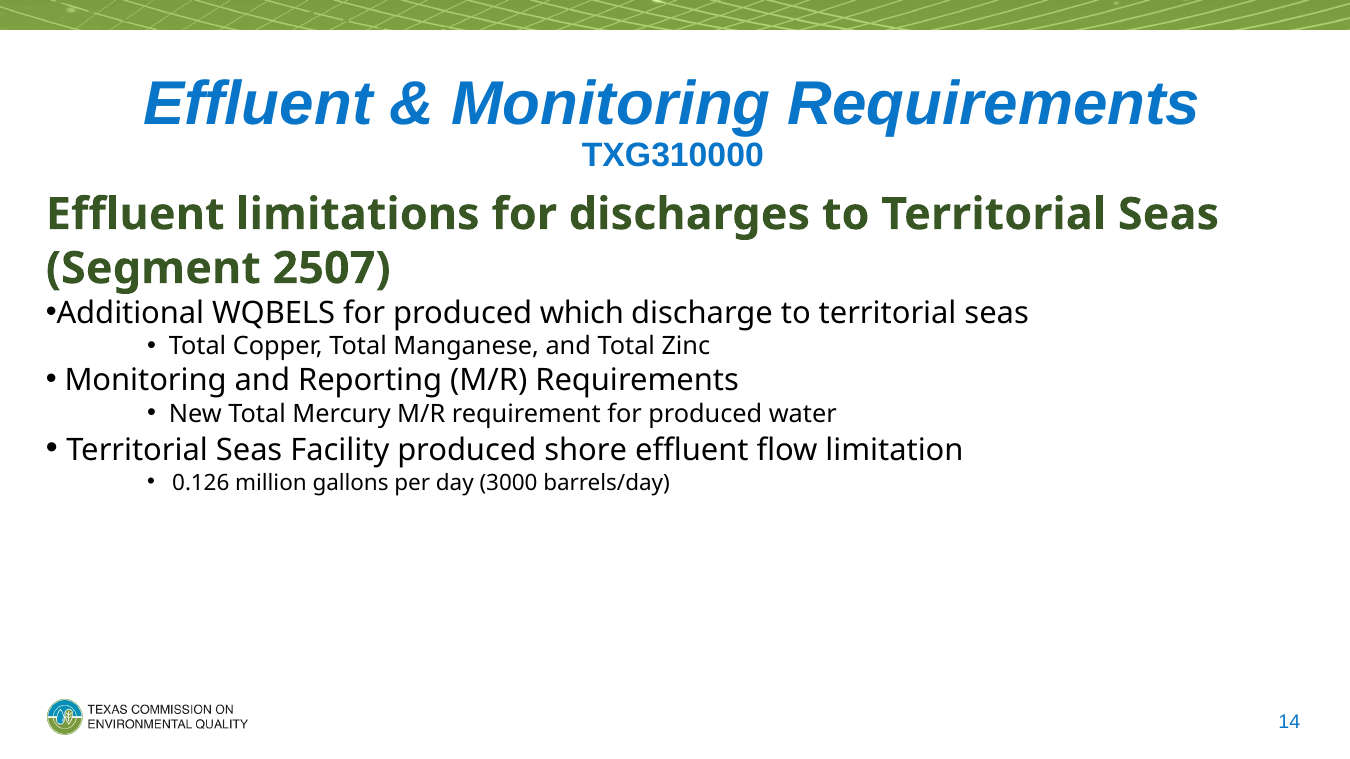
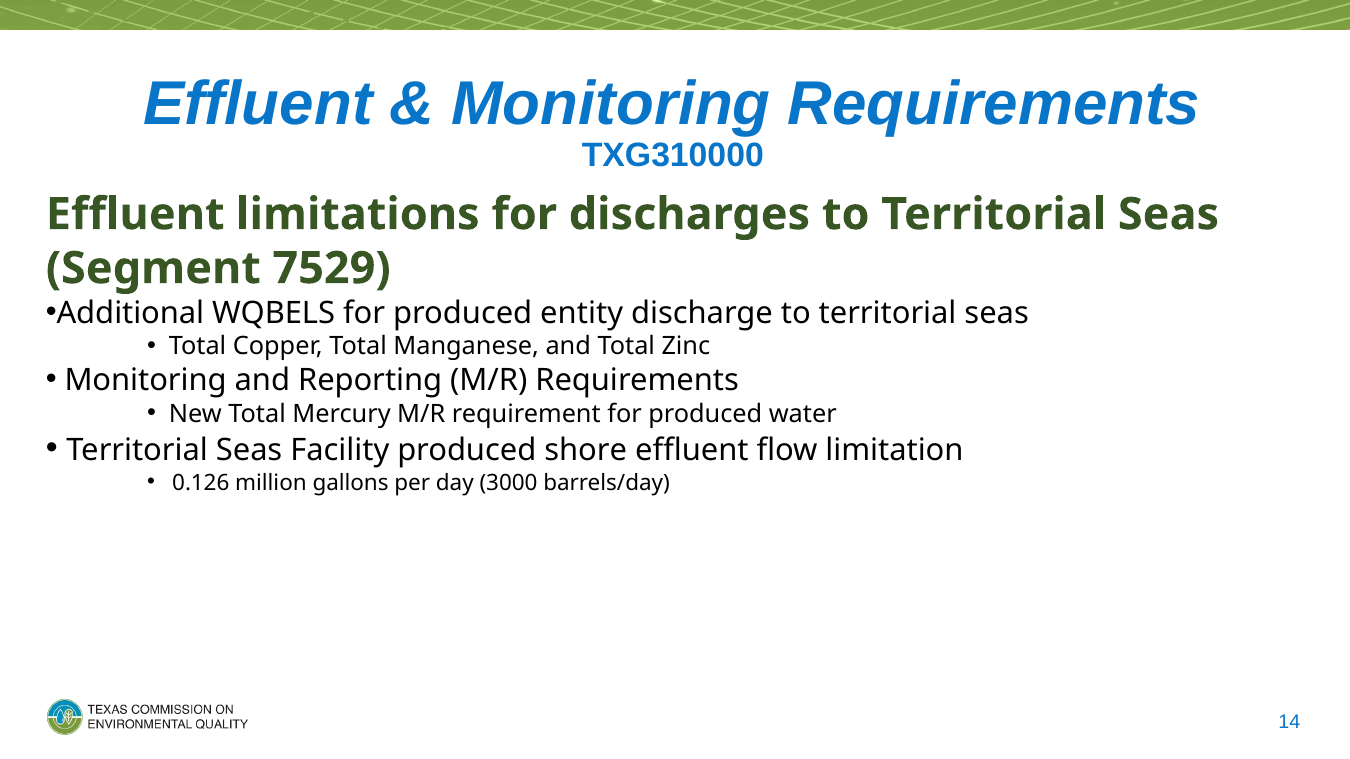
2507: 2507 -> 7529 (332, 268)
which: which -> entity (582, 313)
